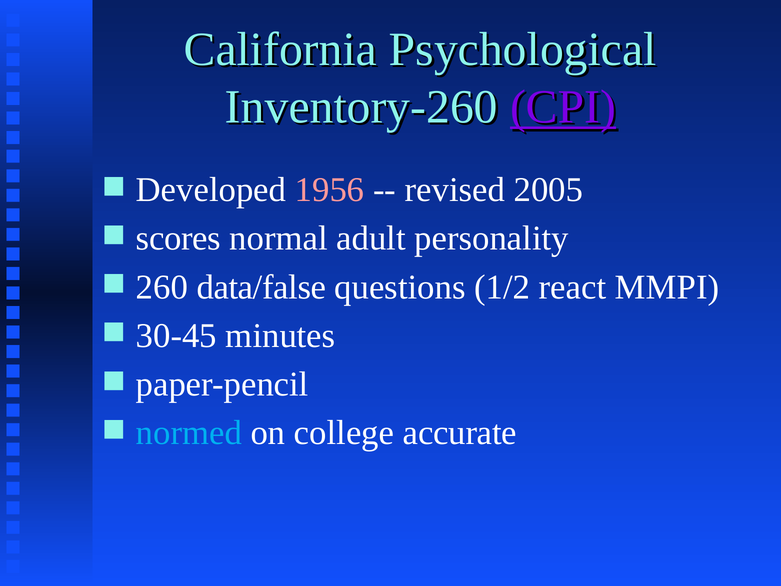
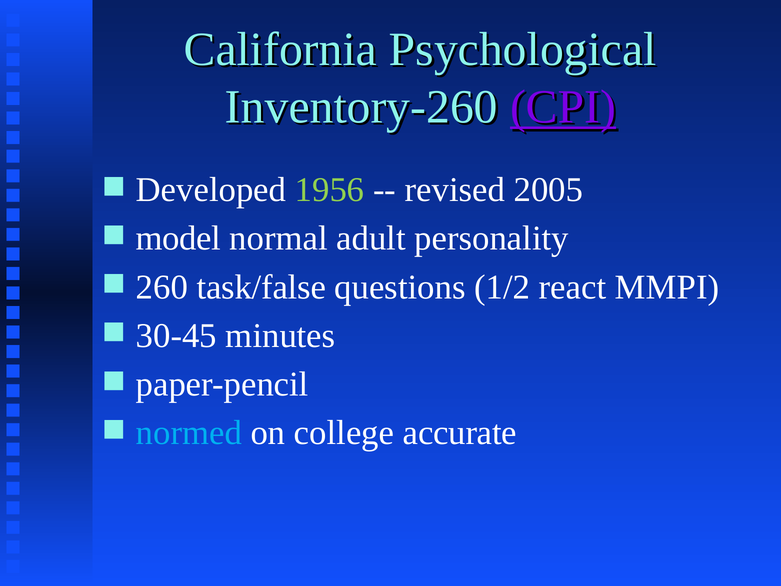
1956 colour: pink -> light green (330, 190)
scores: scores -> model (178, 238)
data/false: data/false -> task/false (261, 287)
